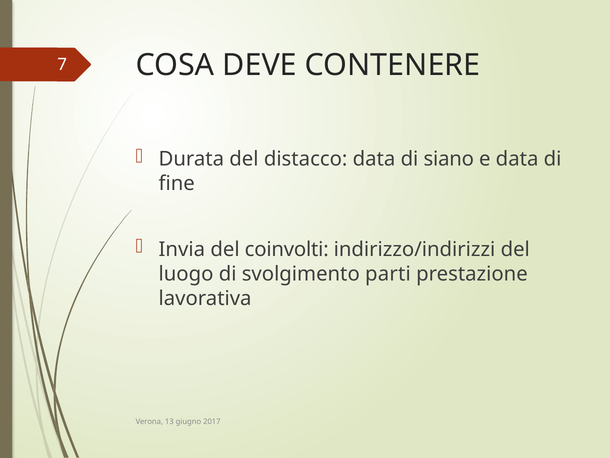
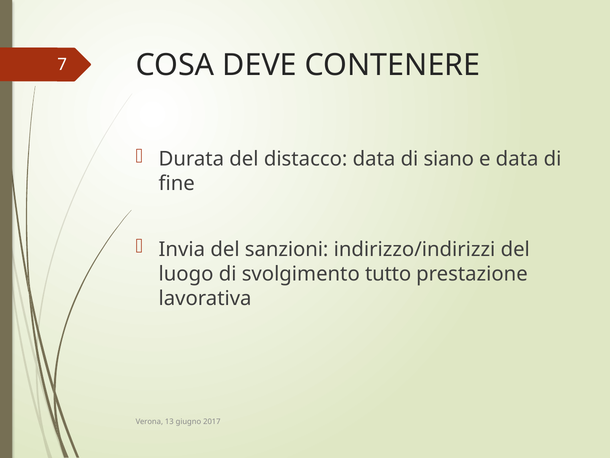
coinvolti: coinvolti -> sanzioni (287, 249)
parti: parti -> tutto (388, 274)
